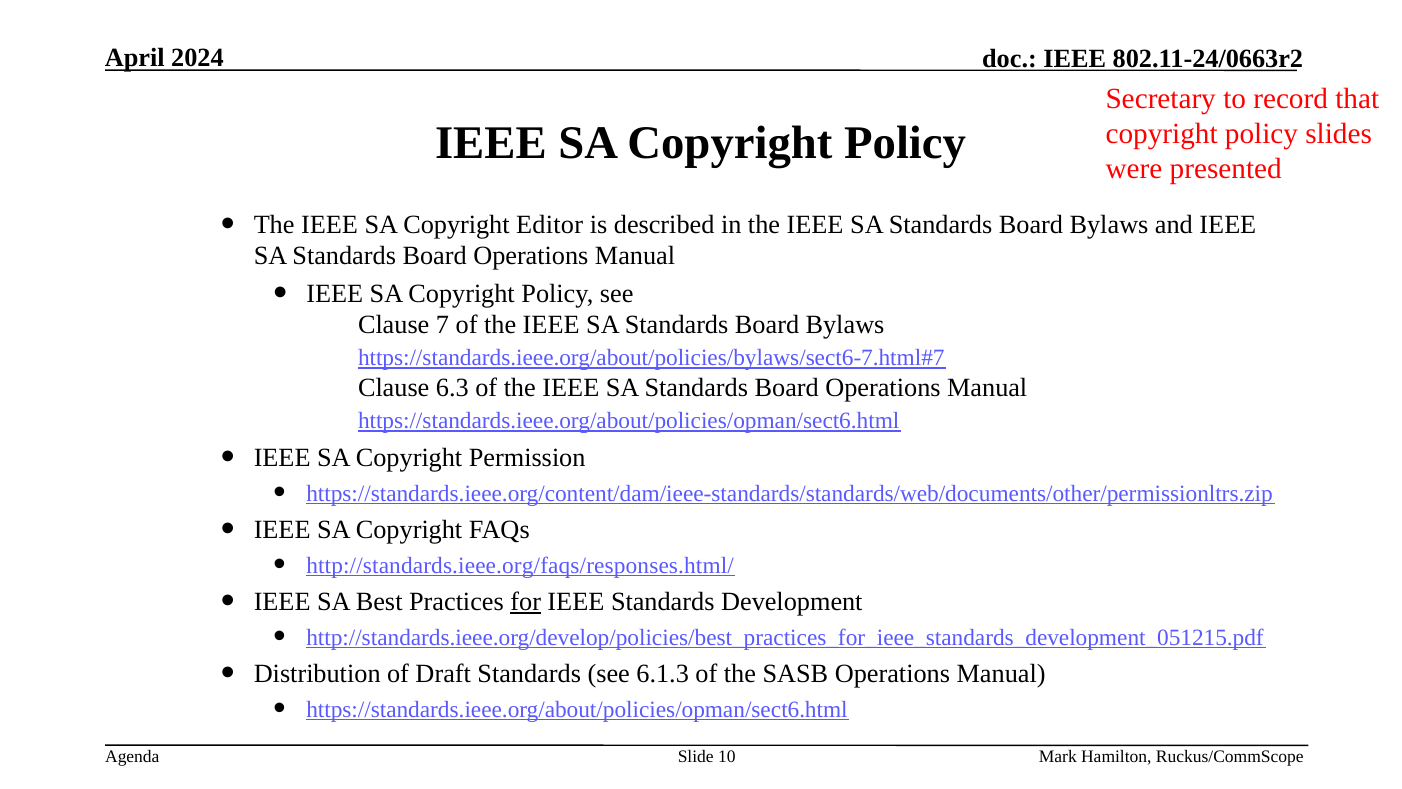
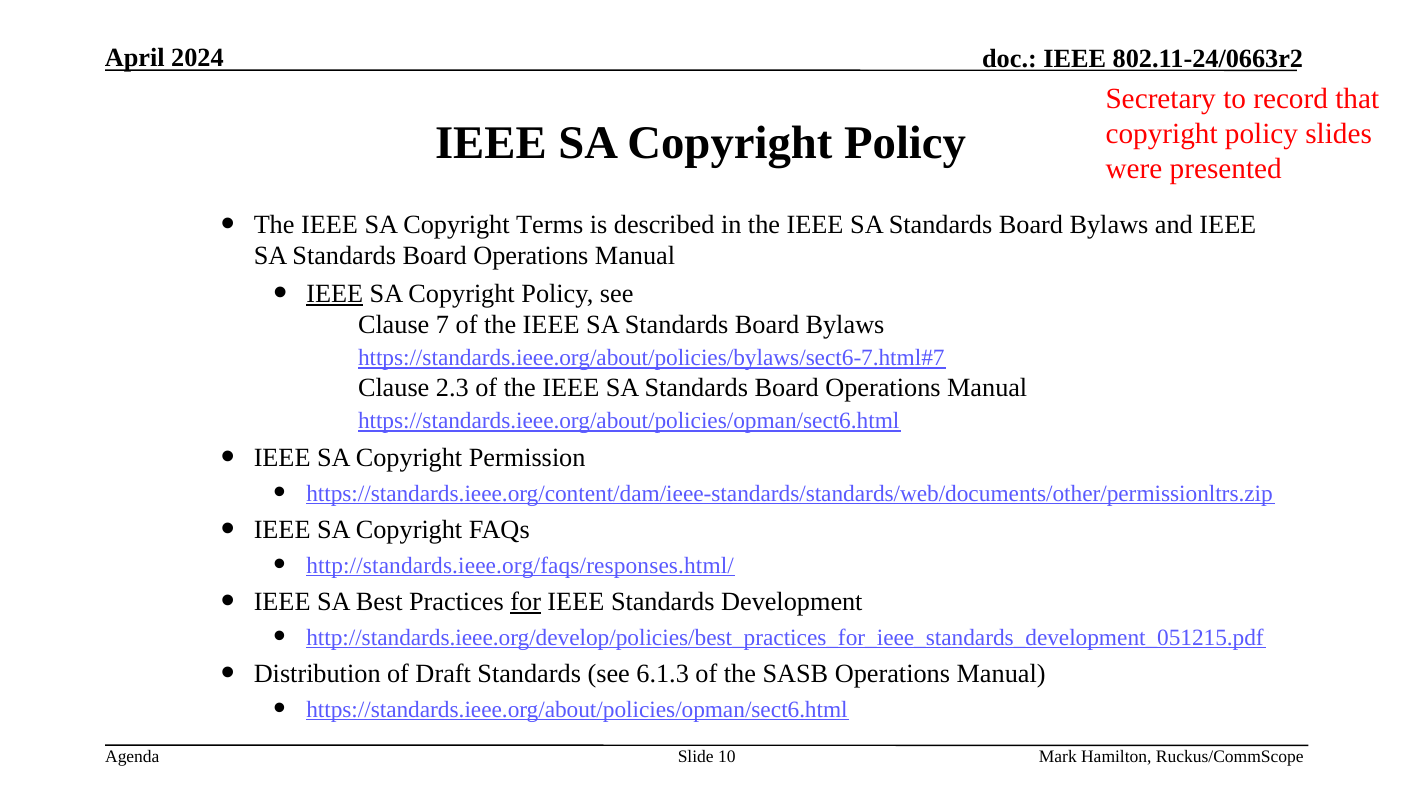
Editor: Editor -> Terms (550, 224)
IEEE underline: none -> present (335, 293)
6.3: 6.3 -> 2.3 (452, 388)
